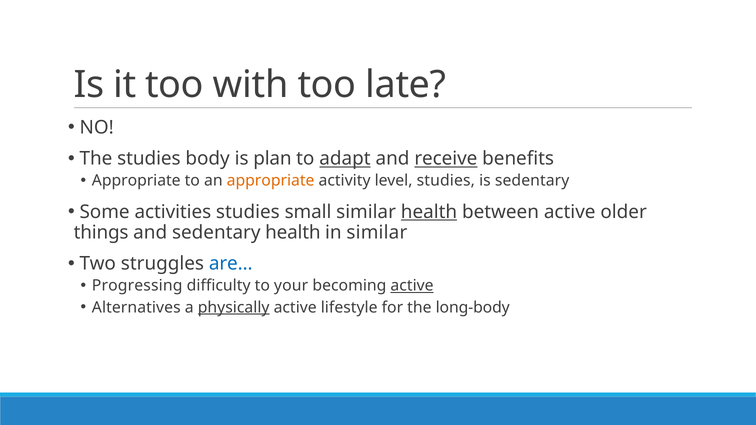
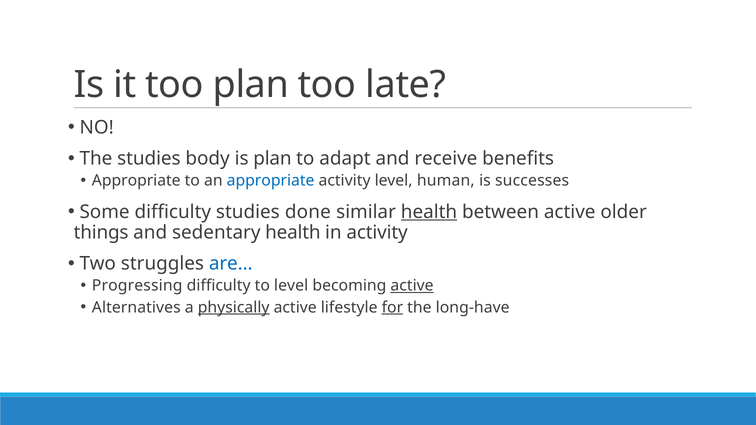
too with: with -> plan (251, 85)
adapt underline: present -> none (345, 159)
receive underline: present -> none (446, 159)
appropriate colour: orange -> blue (271, 181)
level studies: studies -> human (446, 181)
is sedentary: sedentary -> successes (532, 181)
Some activities: activities -> difficulty (173, 212)
small: small -> done (308, 212)
in similar: similar -> activity (377, 232)
to your: your -> level (291, 286)
for underline: none -> present (392, 308)
long-body: long-body -> long-have (473, 308)
